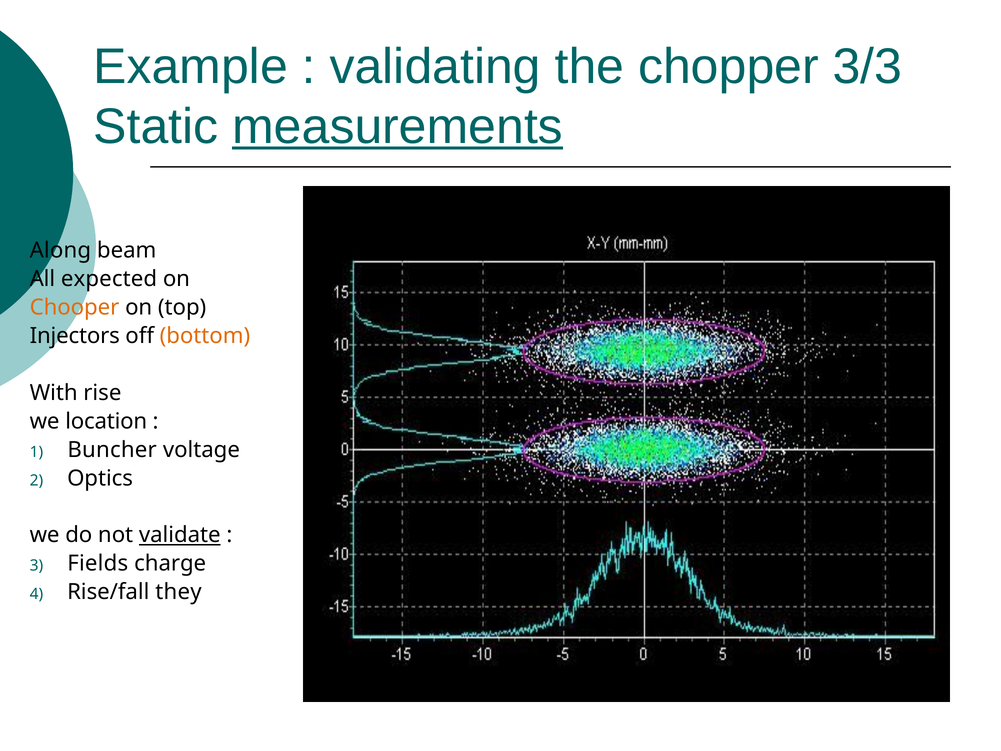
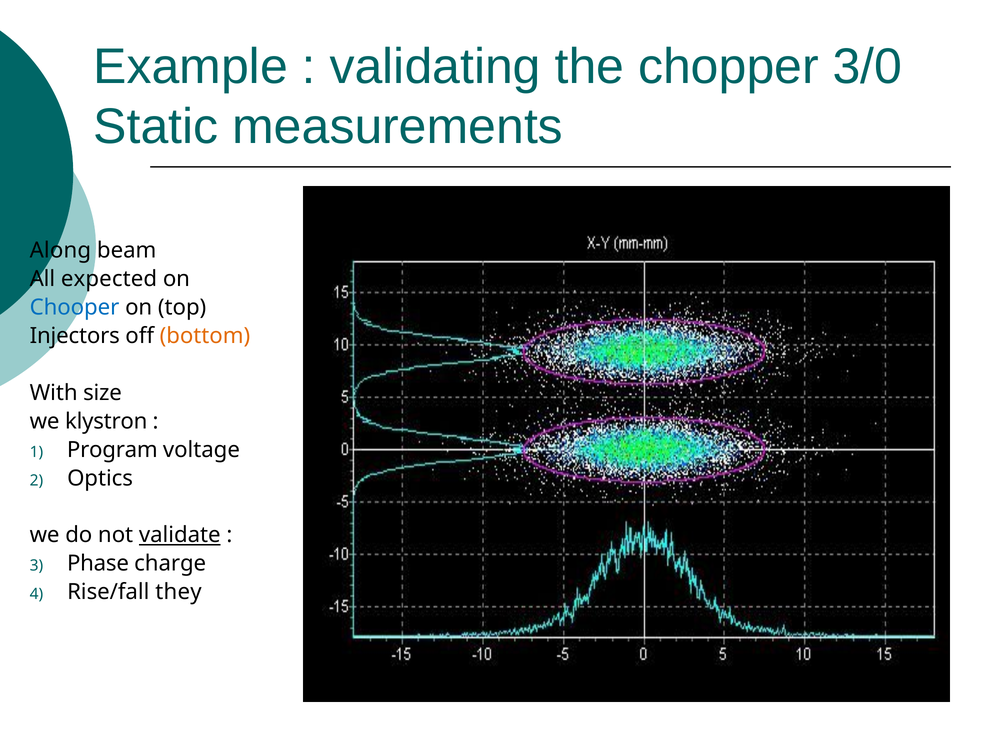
3/3: 3/3 -> 3/0 (867, 67)
measurements underline: present -> none (398, 127)
Chooper colour: orange -> blue (75, 307)
rise: rise -> size (102, 393)
location: location -> klystron (106, 421)
Buncher: Buncher -> Program (112, 450)
Fields: Fields -> Phase (98, 563)
